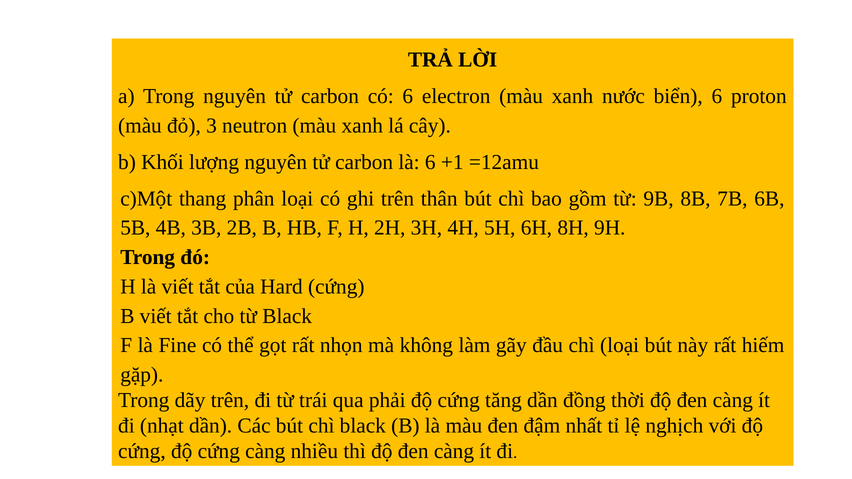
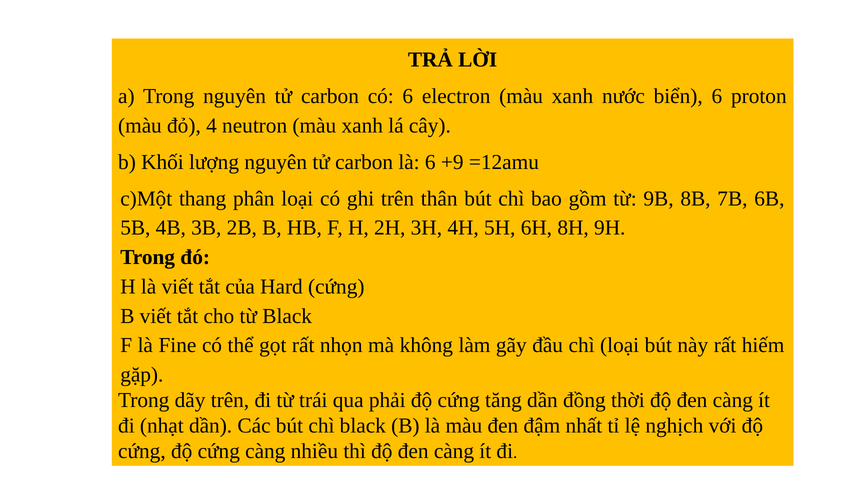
3: 3 -> 4 (211, 126)
+1: +1 -> +9 (452, 162)
